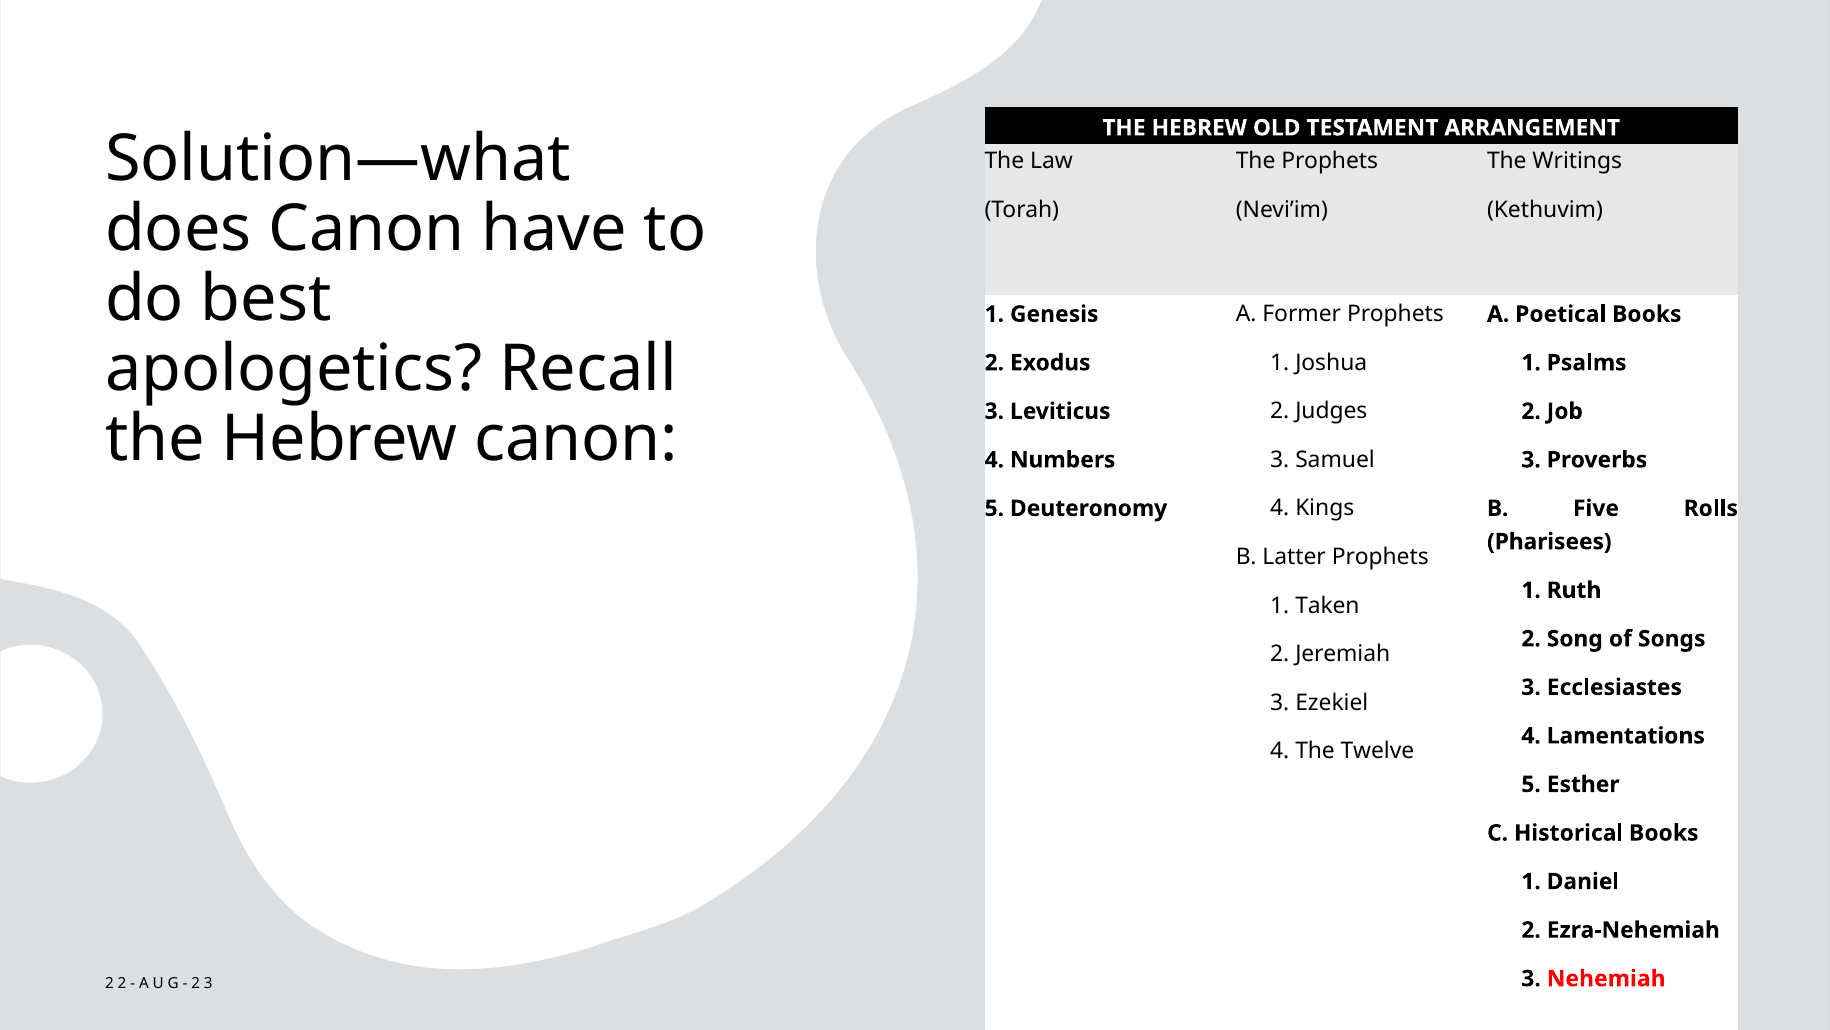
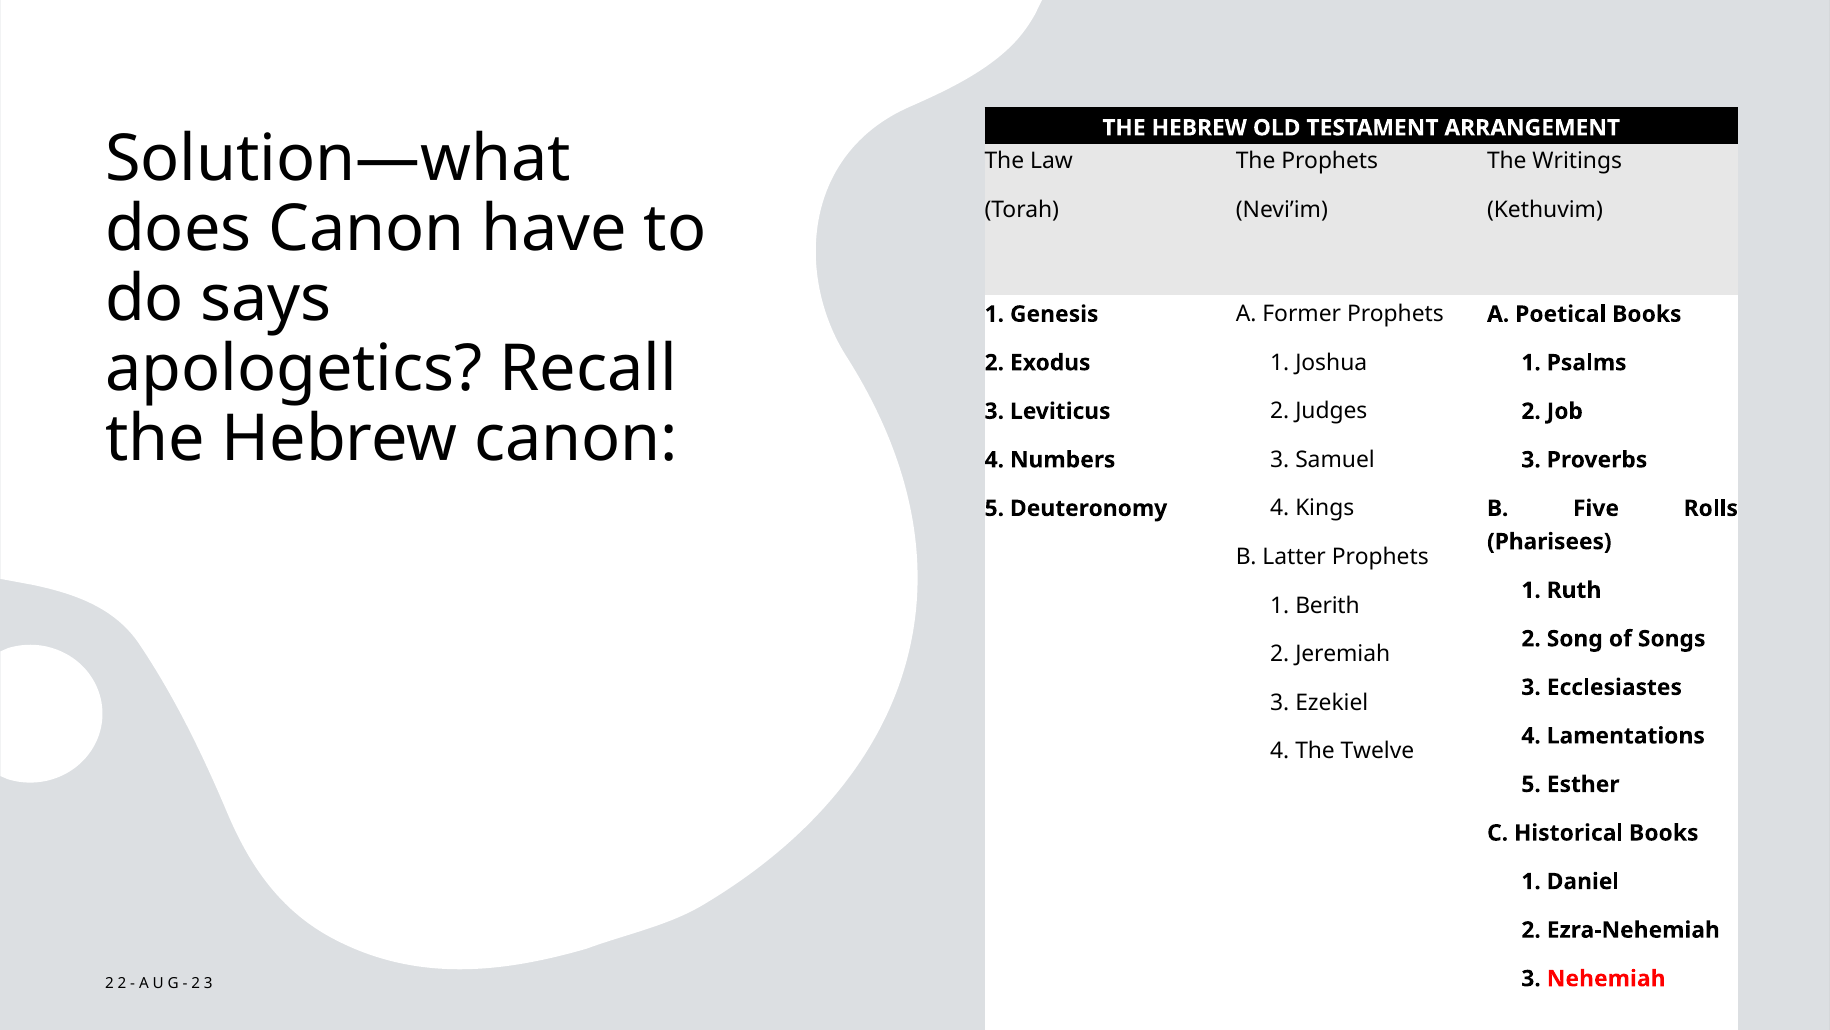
best: best -> says (266, 299)
Taken: Taken -> Berith (1327, 605)
